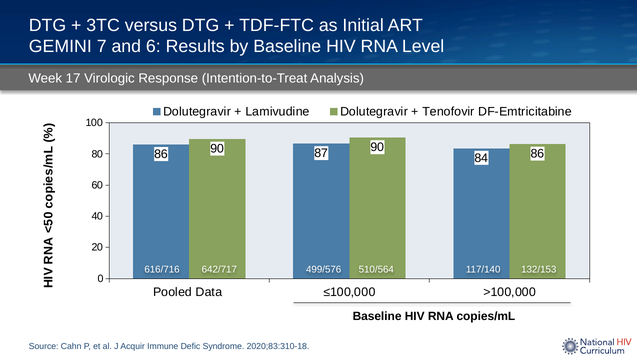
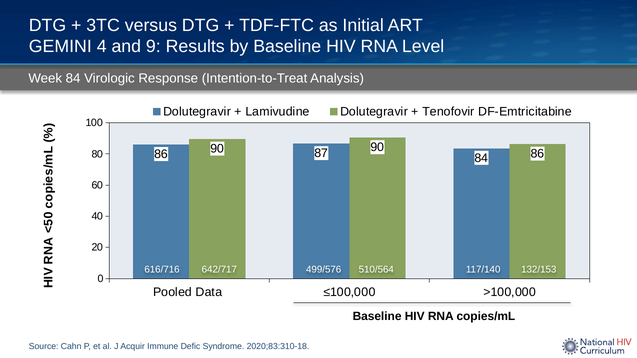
7: 7 -> 4 (102, 47)
6: 6 -> 9 (153, 47)
Week 17: 17 -> 84 (73, 78)
